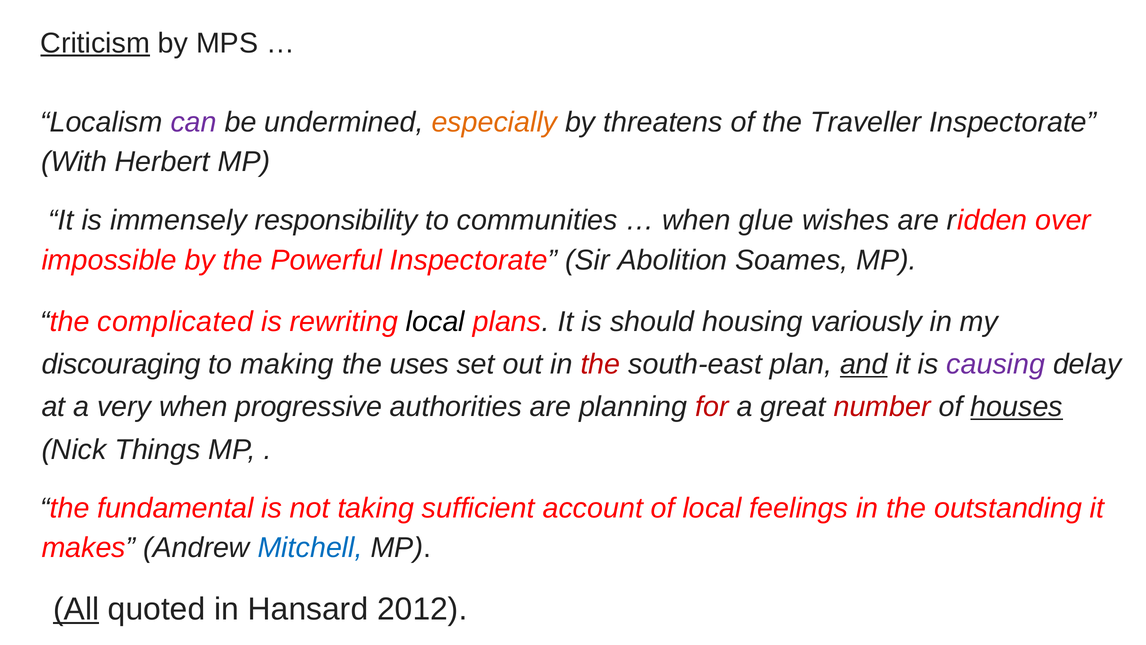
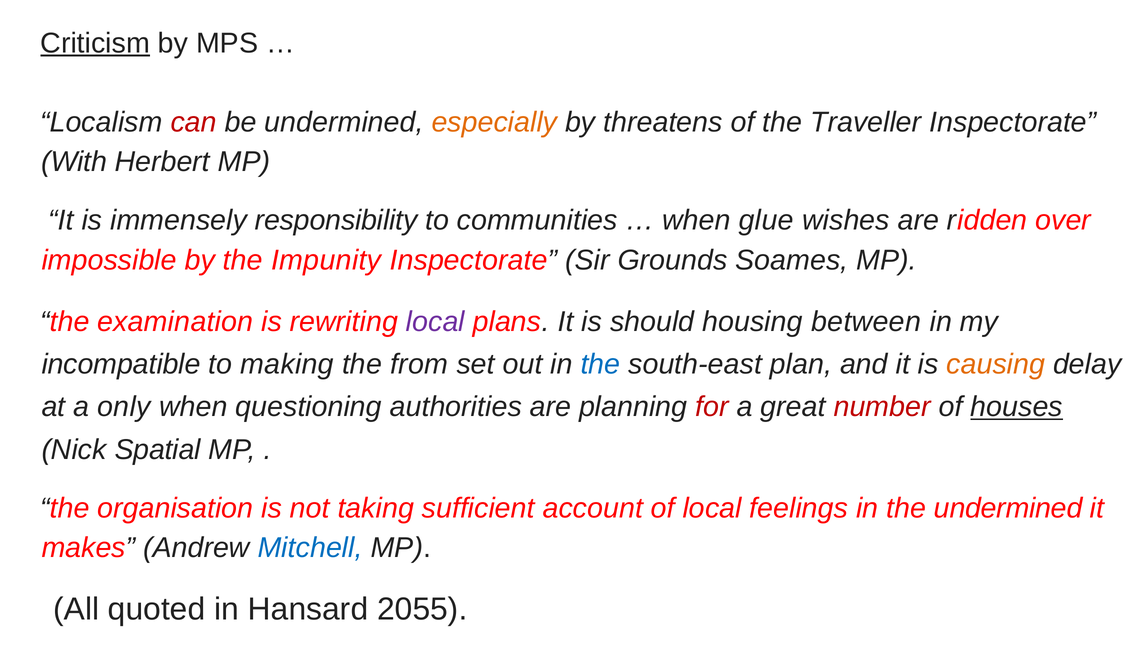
can colour: purple -> red (194, 122)
Powerful: Powerful -> Impunity (326, 260)
Abolition: Abolition -> Grounds (673, 260)
complicated: complicated -> examination (175, 322)
local colour: black -> purple (435, 322)
variously: variously -> between (866, 322)
discouraging: discouraging -> incompatible (121, 364)
uses: uses -> from (419, 364)
the colour: red -> blue (600, 364)
and underline: present -> none (864, 364)
causing colour: purple -> orange (996, 364)
very: very -> only (124, 407)
progressive: progressive -> questioning (309, 407)
Things: Things -> Spatial (158, 449)
fundamental: fundamental -> organisation (175, 508)
the outstanding: outstanding -> undermined (1008, 508)
All underline: present -> none (76, 609)
2012: 2012 -> 2055 (422, 609)
